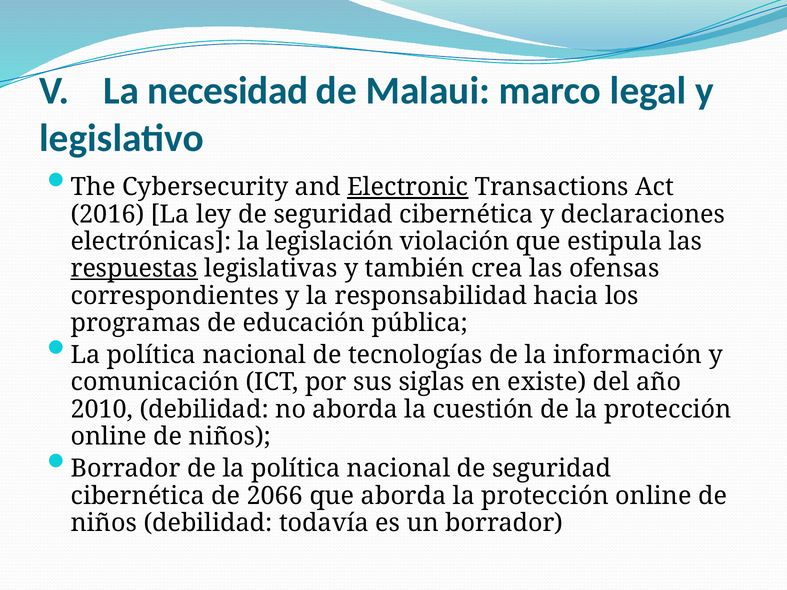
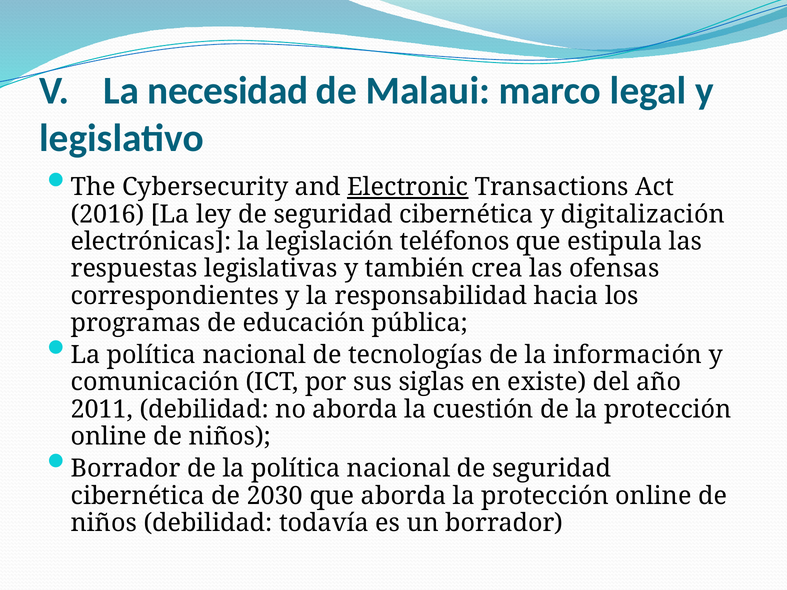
declaraciones: declaraciones -> digitalización (643, 214)
violación: violación -> teléfonos (455, 242)
respuestas underline: present -> none (134, 269)
2010: 2010 -> 2011 (102, 409)
2066: 2066 -> 2030 (275, 496)
